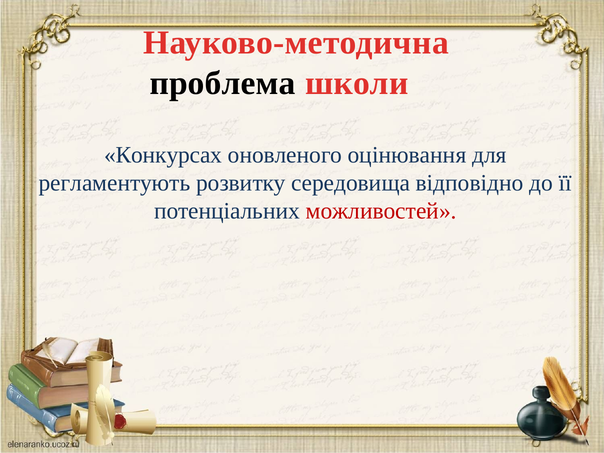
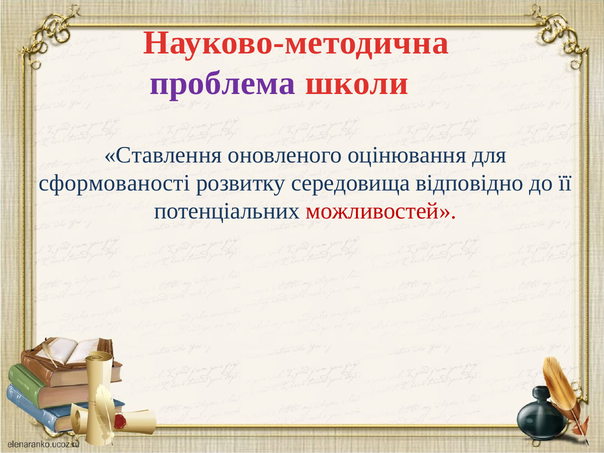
проблема colour: black -> purple (223, 83)
Конкурсах: Конкурсах -> Ставлення (163, 155)
регламентують: регламентують -> сформованості (114, 183)
